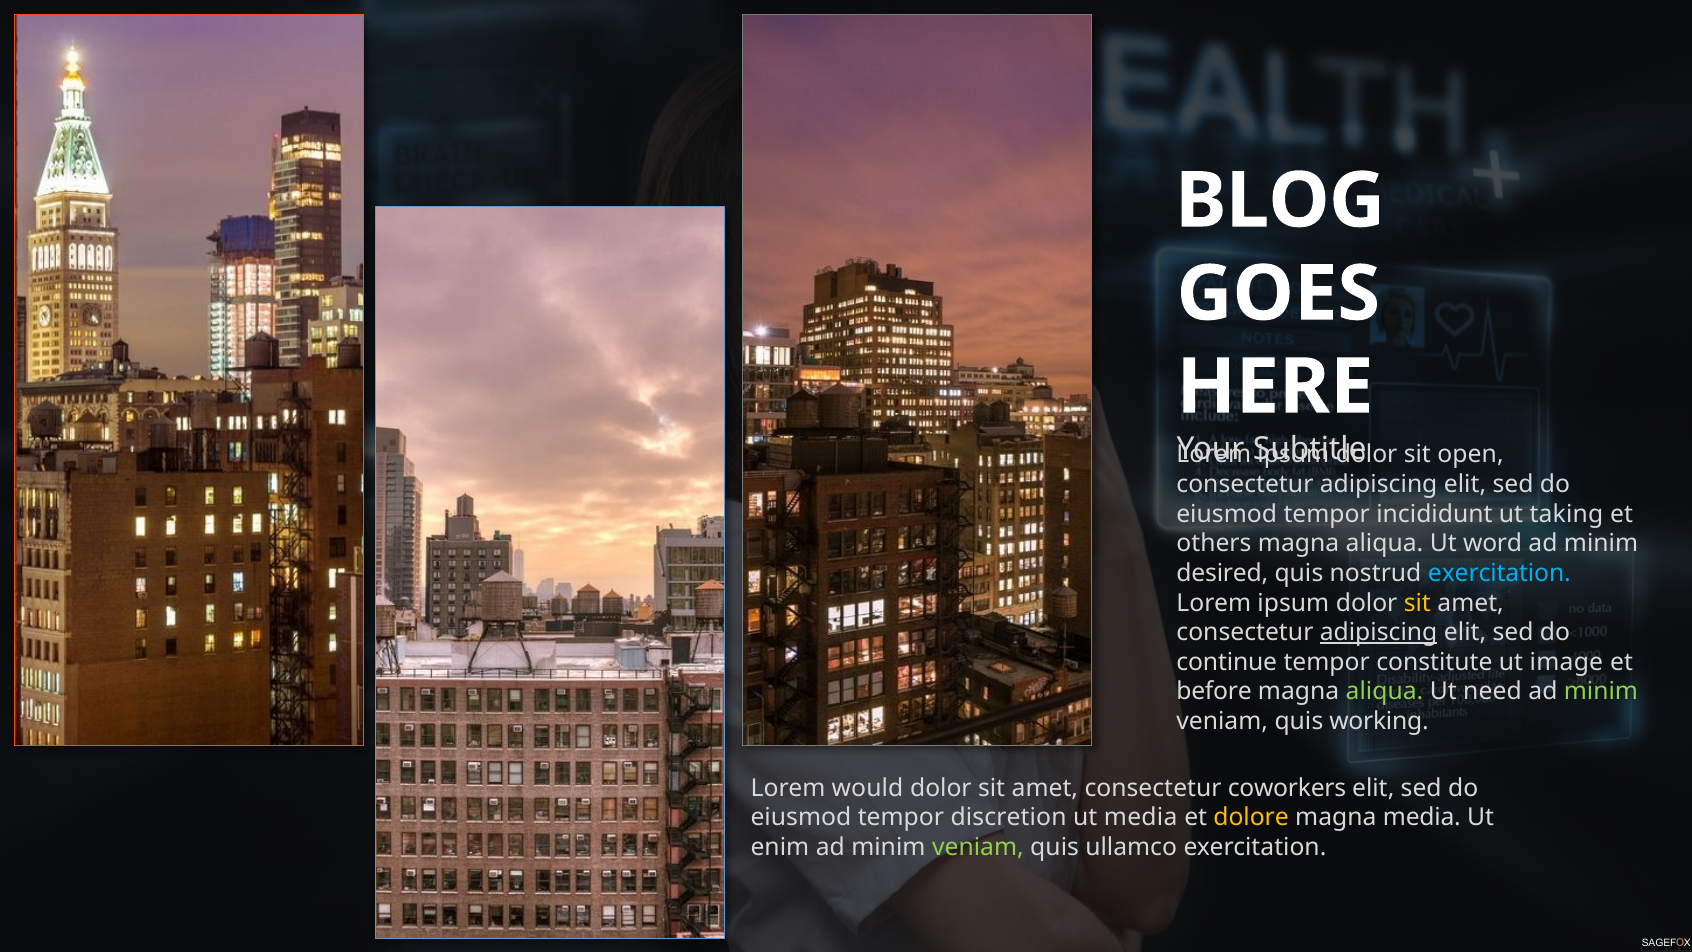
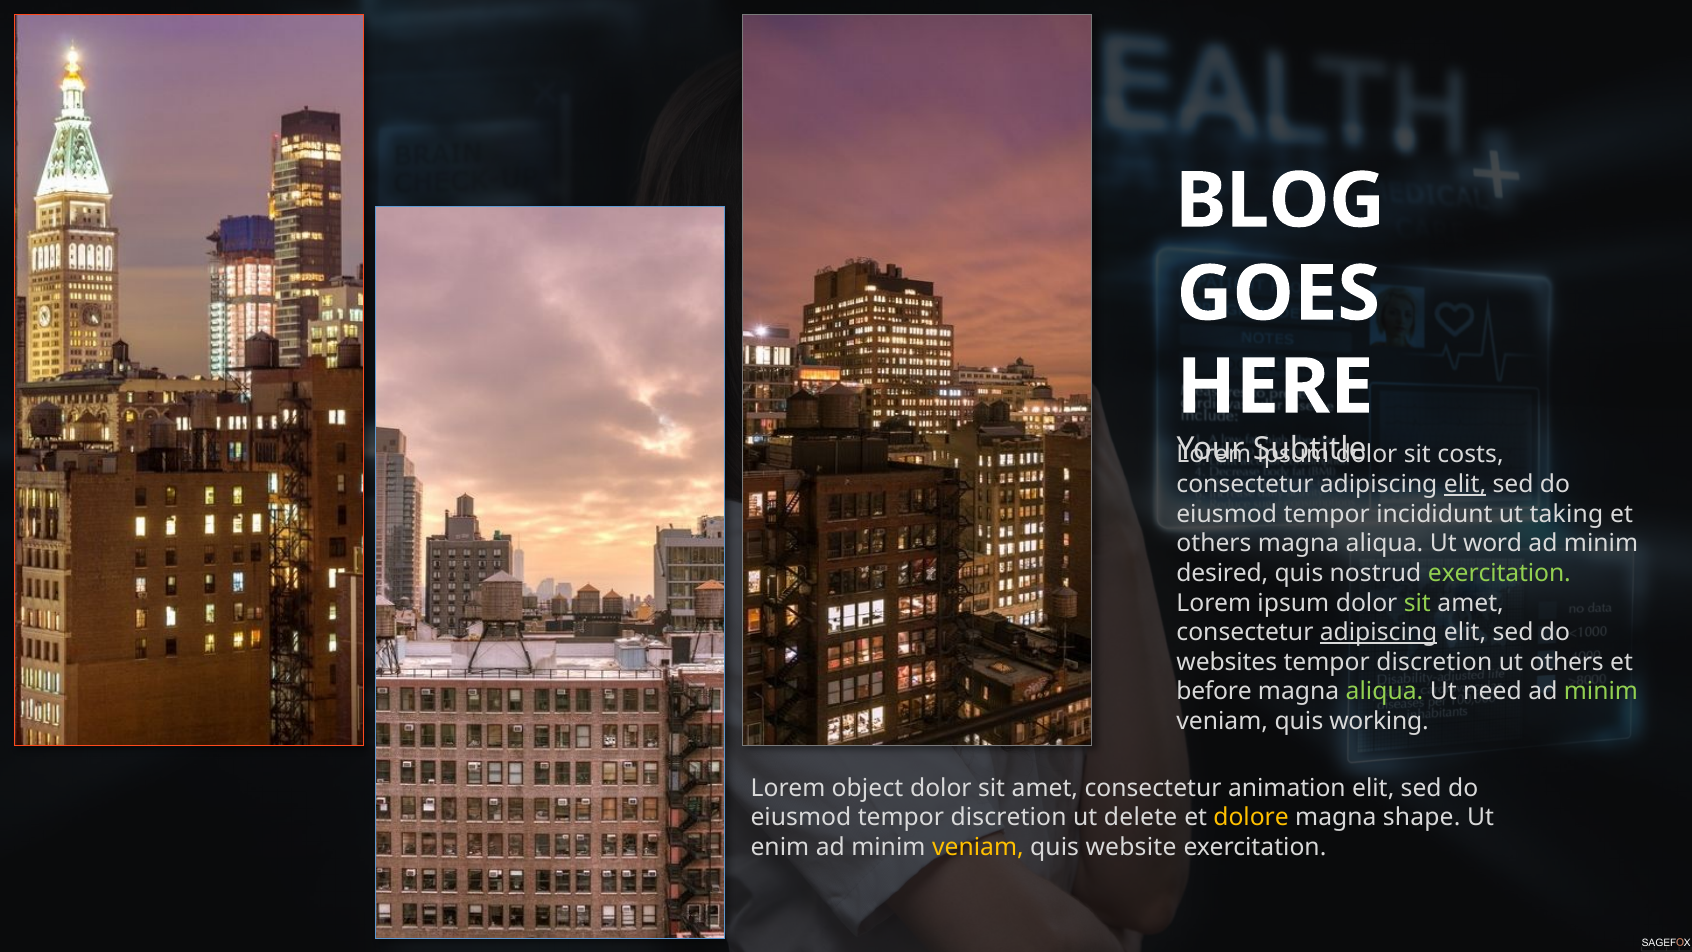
open: open -> costs (1471, 455)
elit underline: none -> present (1465, 484)
exercitation colour: light blue -> light green (1499, 573)
sit colour: yellow -> light green (1417, 603)
continue: continue -> websites (1227, 662)
constitute: constitute -> discretion (1434, 662)
ut image: image -> others (1567, 662)
would: would -> object (868, 788)
coworkers: coworkers -> animation (1287, 788)
ut media: media -> delete (1141, 817)
magna media: media -> shape (1422, 817)
veniam colour: light green -> yellow (978, 847)
ullamco: ullamco -> website (1131, 847)
